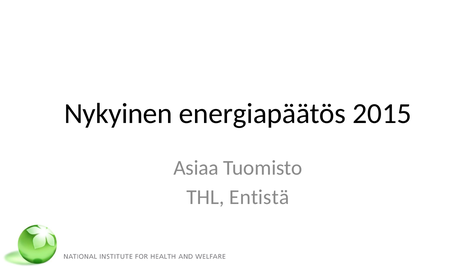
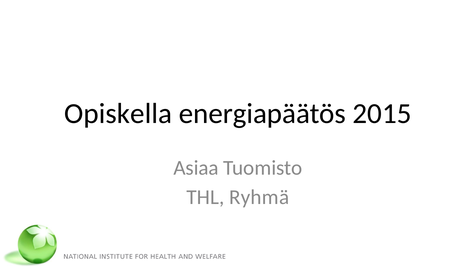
Nykyinen: Nykyinen -> Opiskella (118, 114)
Entistä: Entistä -> Ryhmä (259, 198)
